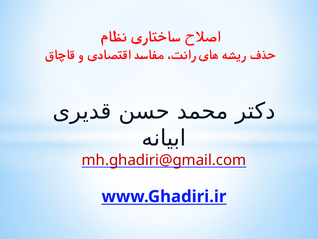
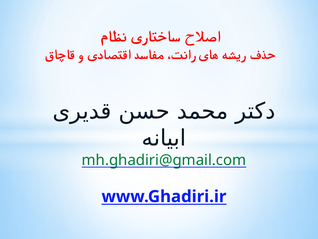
mh.ghadiri@gmail.com colour: red -> green (164, 160)
